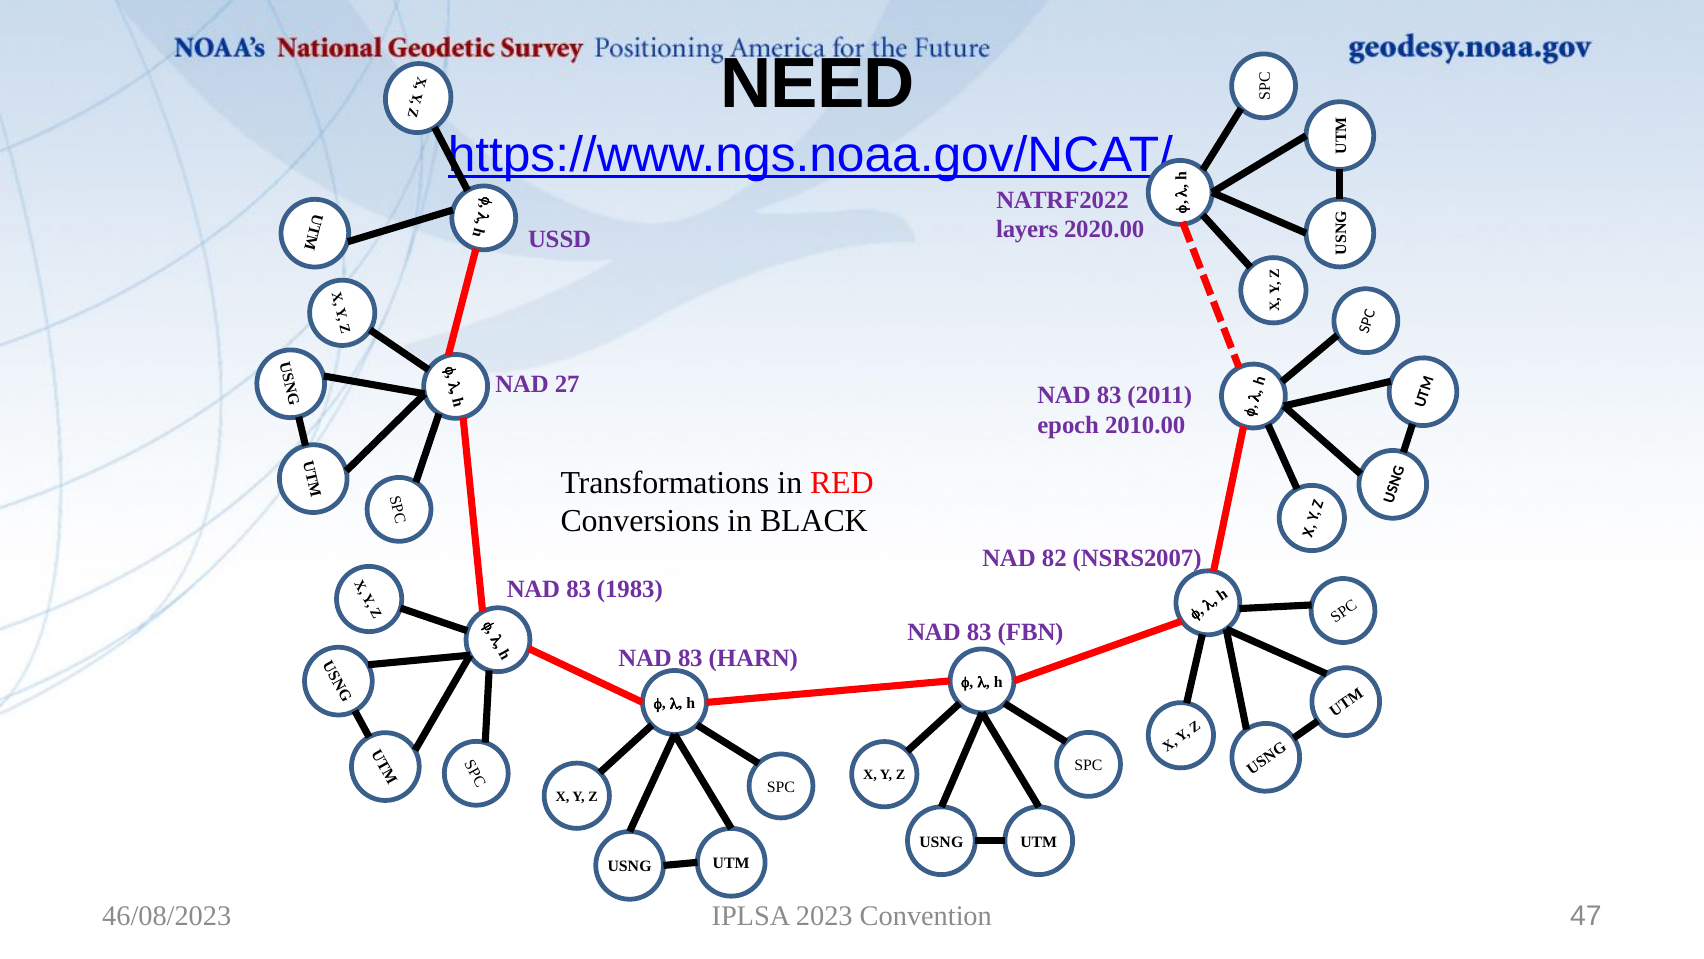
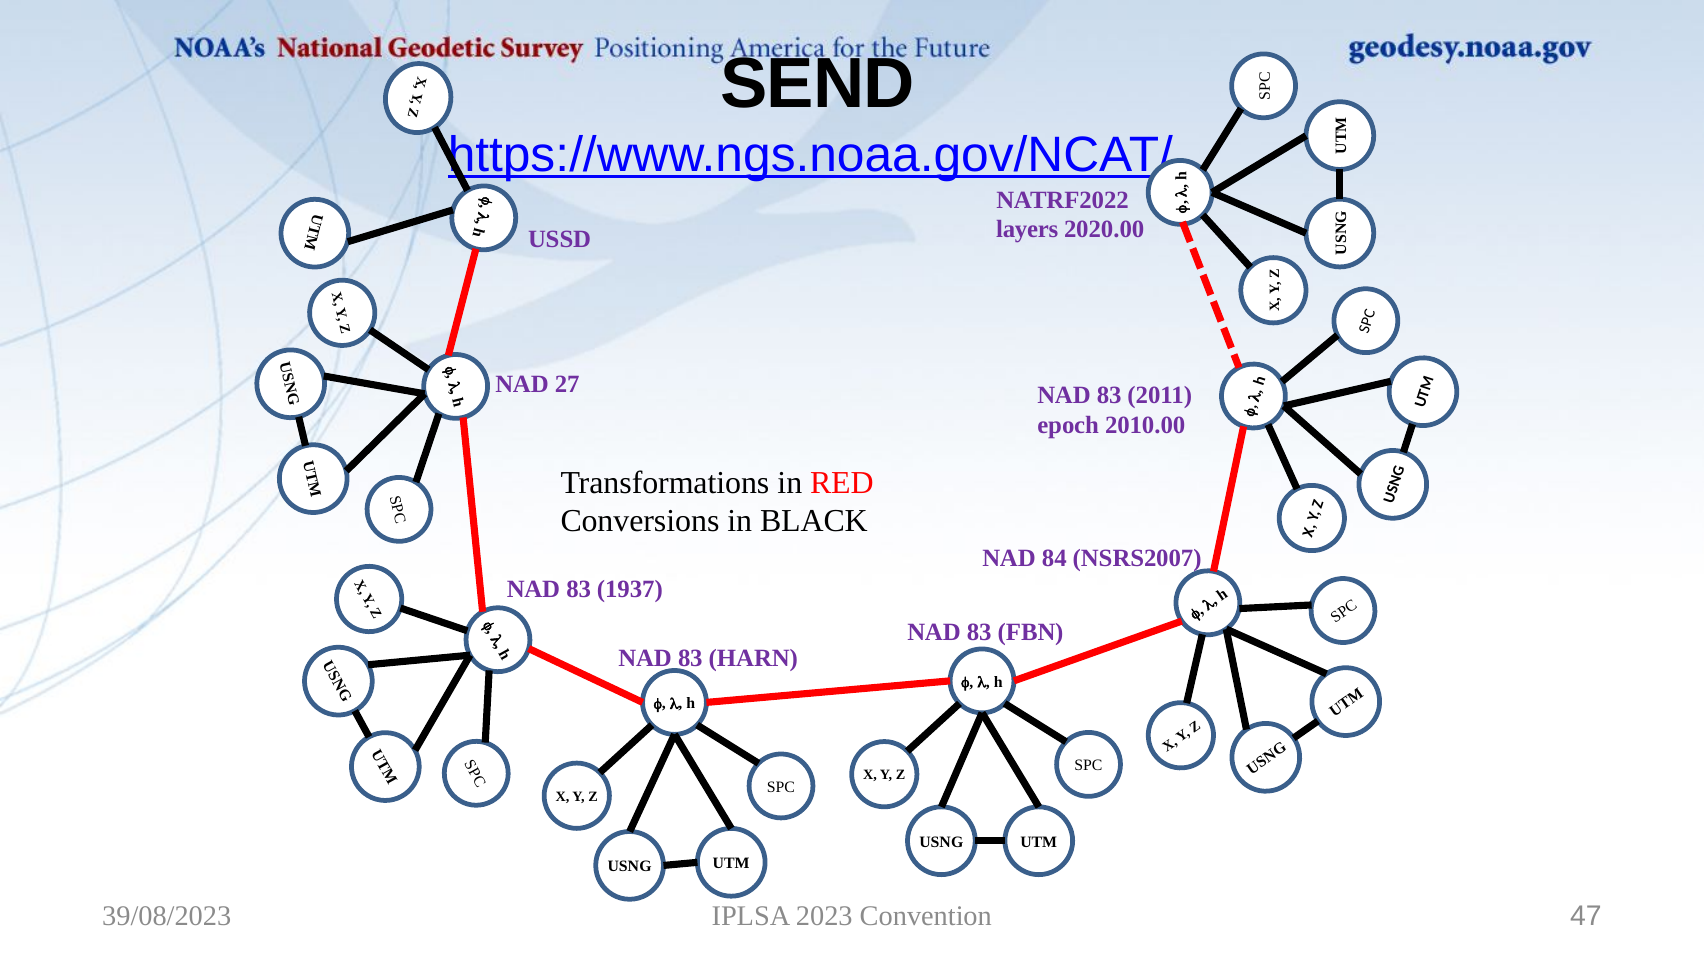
NEED: NEED -> SEND (818, 84)
82: 82 -> 84 (1054, 558)
1983: 1983 -> 1937 (630, 589)
46/08/2023: 46/08/2023 -> 39/08/2023 (167, 916)
